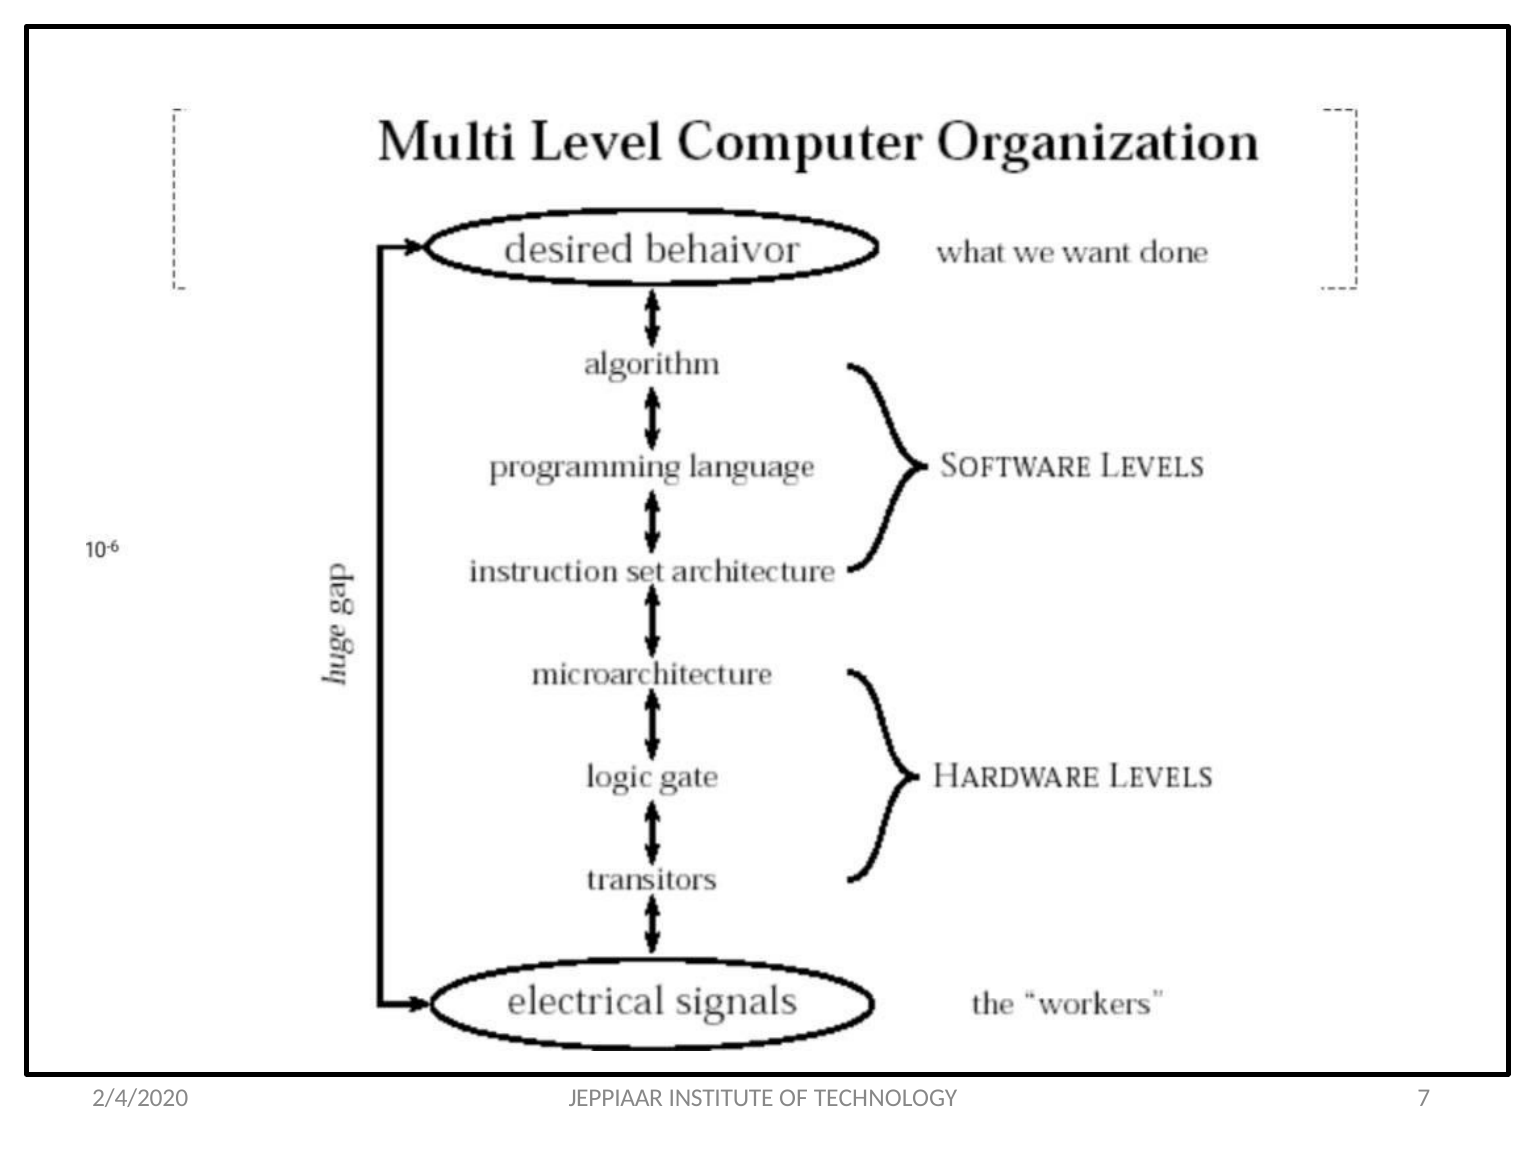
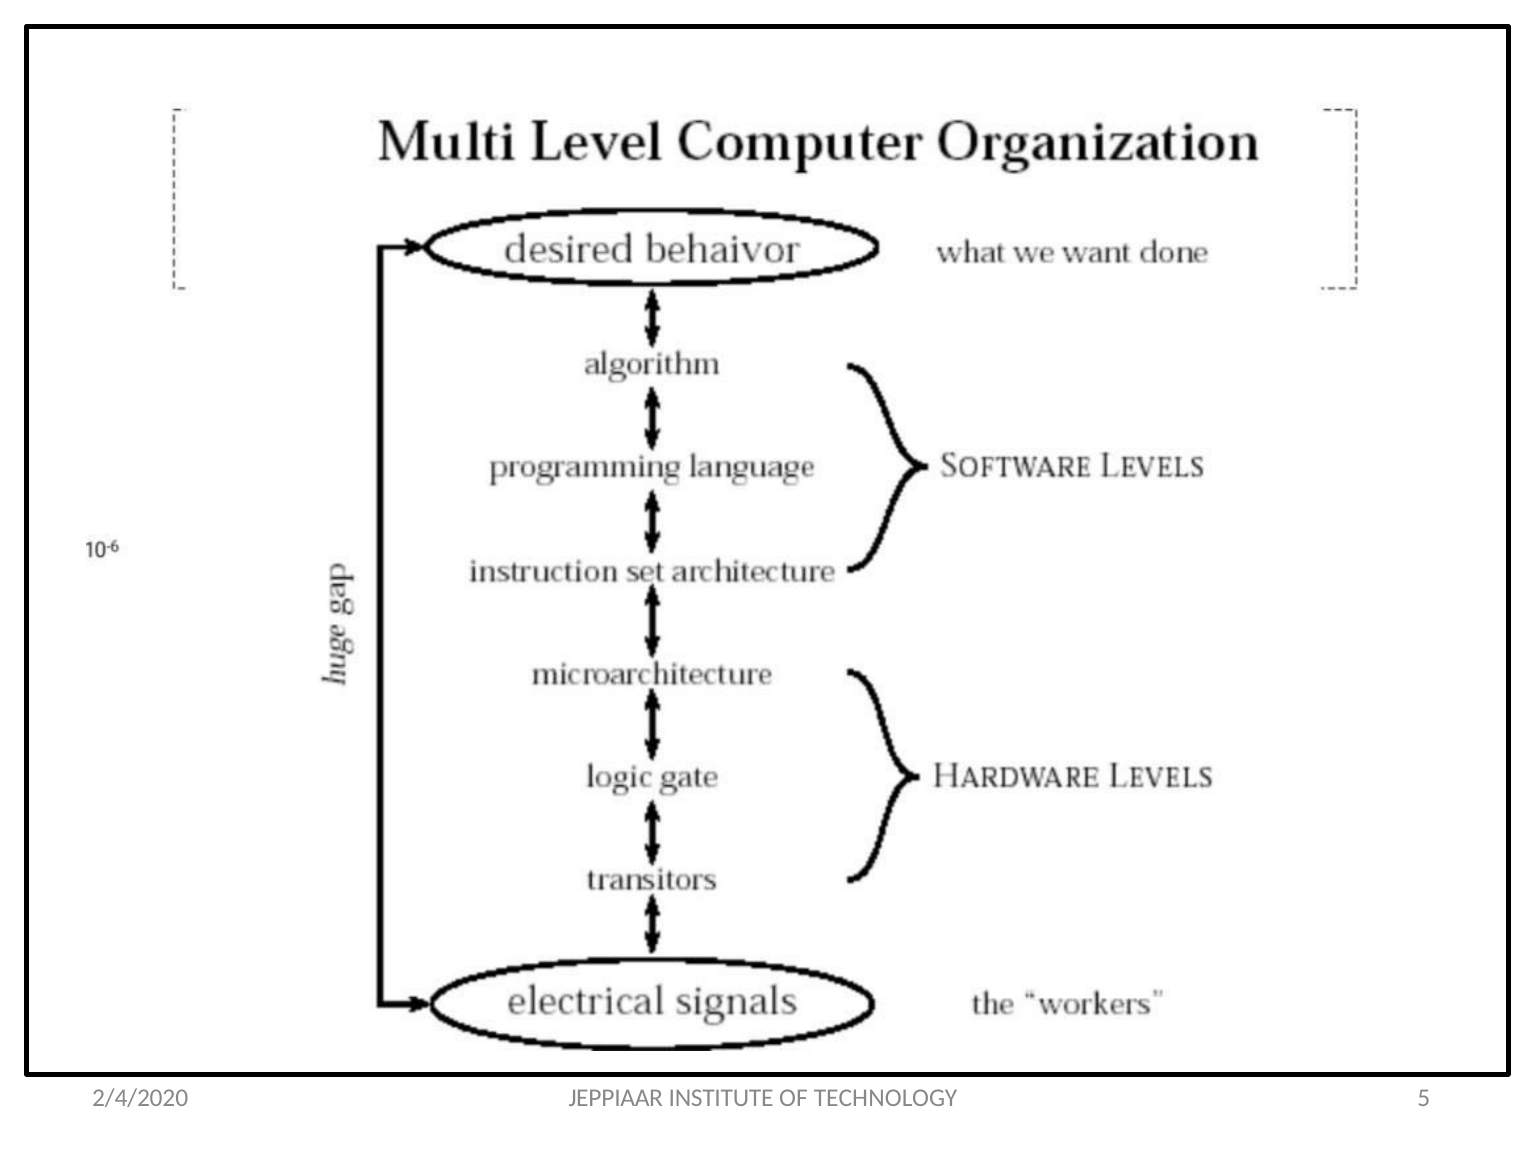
7: 7 -> 5 (1424, 1097)
